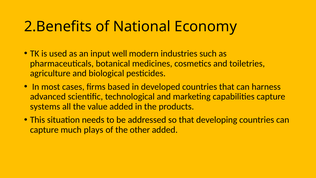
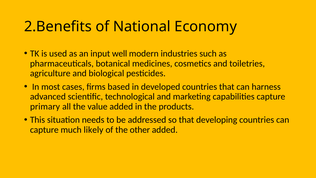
systems: systems -> primary (45, 106)
plays: plays -> likely (94, 130)
